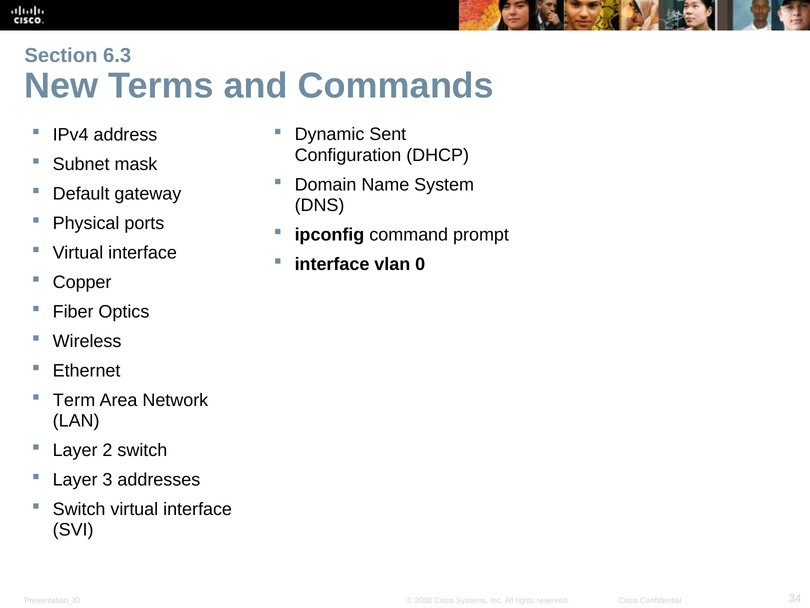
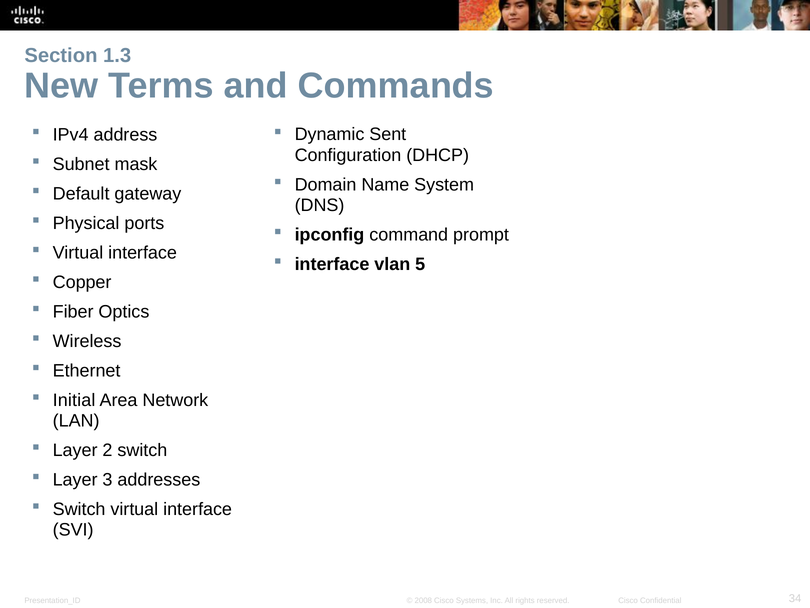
6.3: 6.3 -> 1.3 (117, 56)
0: 0 -> 5 (420, 264)
Term: Term -> Initial (74, 400)
